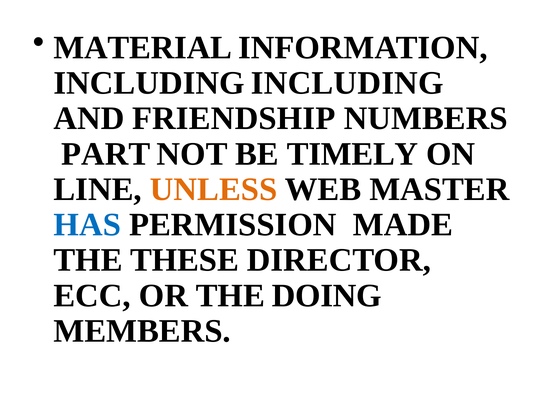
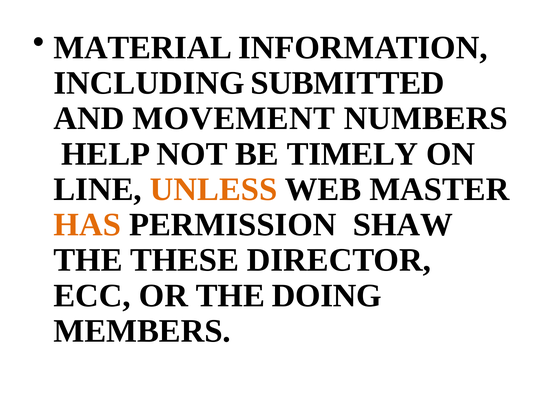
INCLUDING INCLUDING: INCLUDING -> SUBMITTED (348, 83)
FRIENDSHIP: FRIENDSHIP -> MOVEMENT (234, 118)
PART: PART -> HELP (106, 154)
HAS colour: blue -> orange (87, 225)
MADE: MADE -> SHAW (403, 225)
